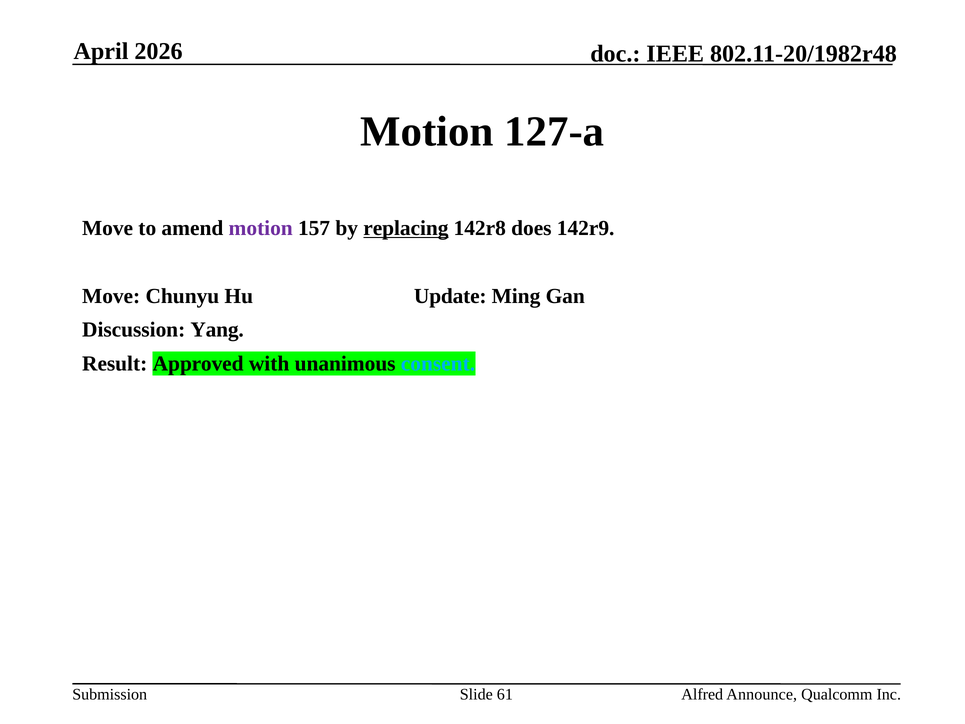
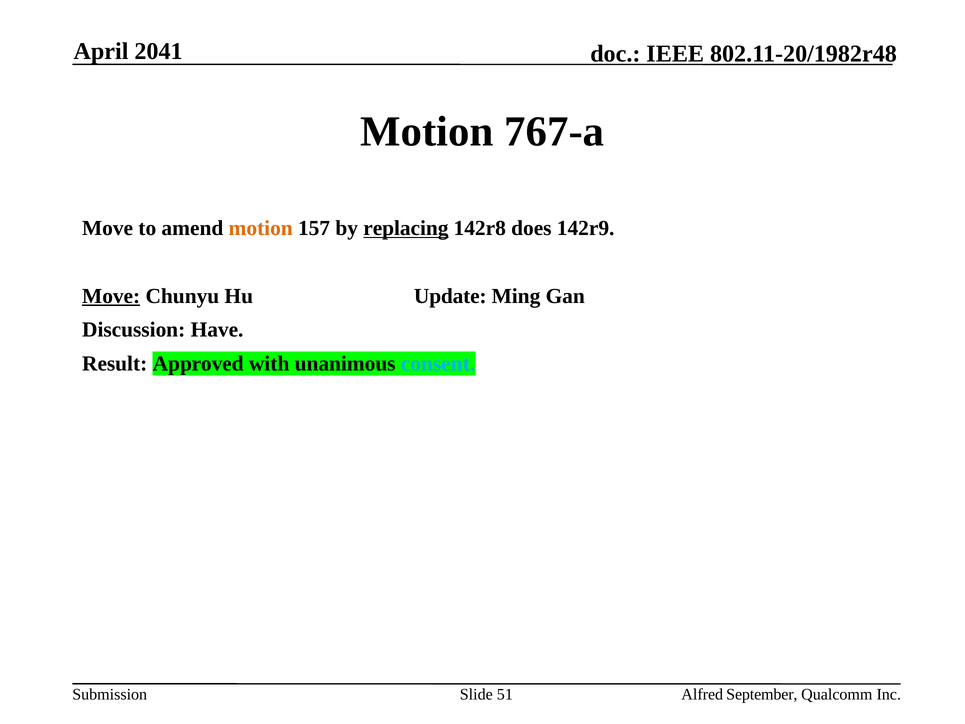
2026: 2026 -> 2041 (159, 51)
127-a: 127-a -> 767-a (554, 132)
motion colour: purple -> orange (261, 228)
Move underline: none -> present (111, 296)
Yang: Yang -> Have (217, 330)
61: 61 -> 51 (505, 694)
Announce: Announce -> September (762, 694)
